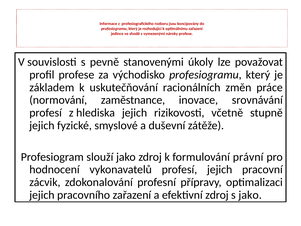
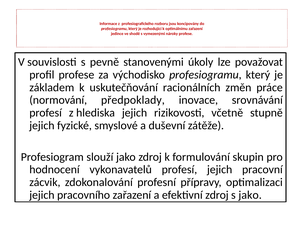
zaměstnance: zaměstnance -> předpoklady (133, 100)
právní: právní -> skupin (248, 157)
